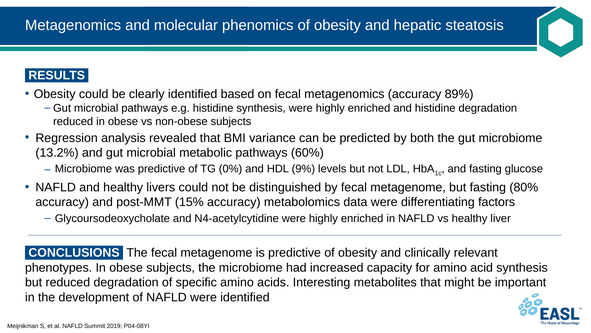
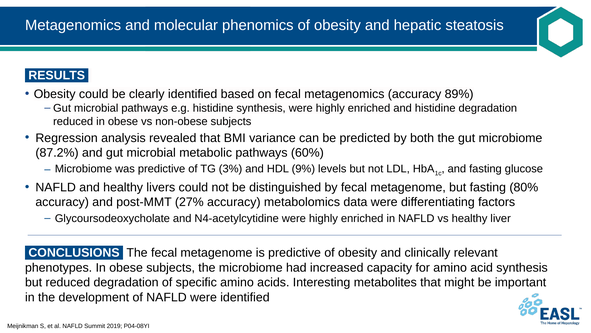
13.2%: 13.2% -> 87.2% (57, 153)
0%: 0% -> 3% (231, 169)
15%: 15% -> 27% (189, 202)
